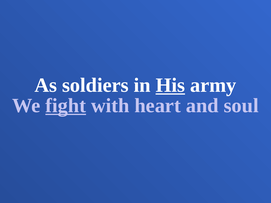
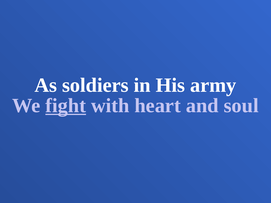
His underline: present -> none (170, 85)
